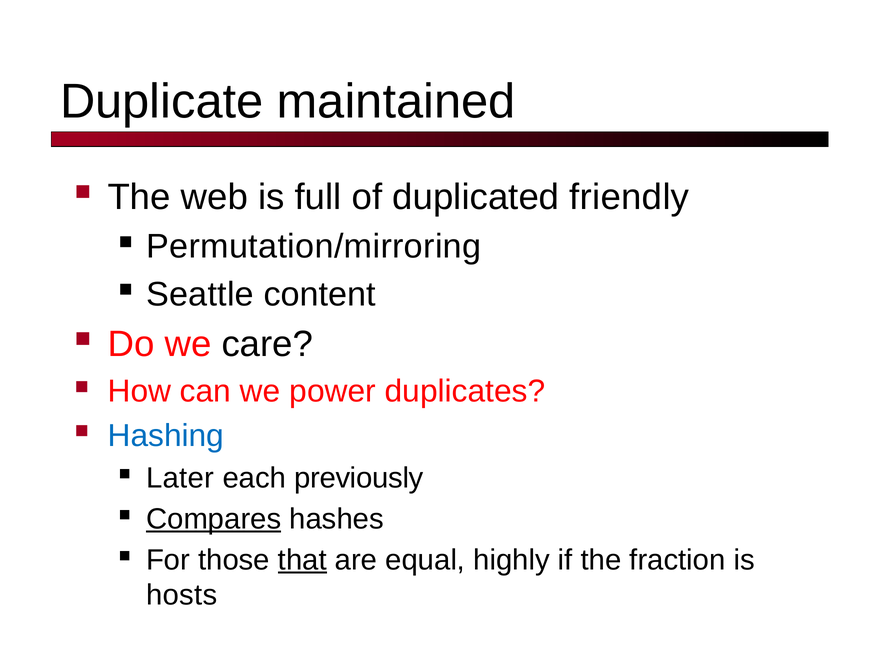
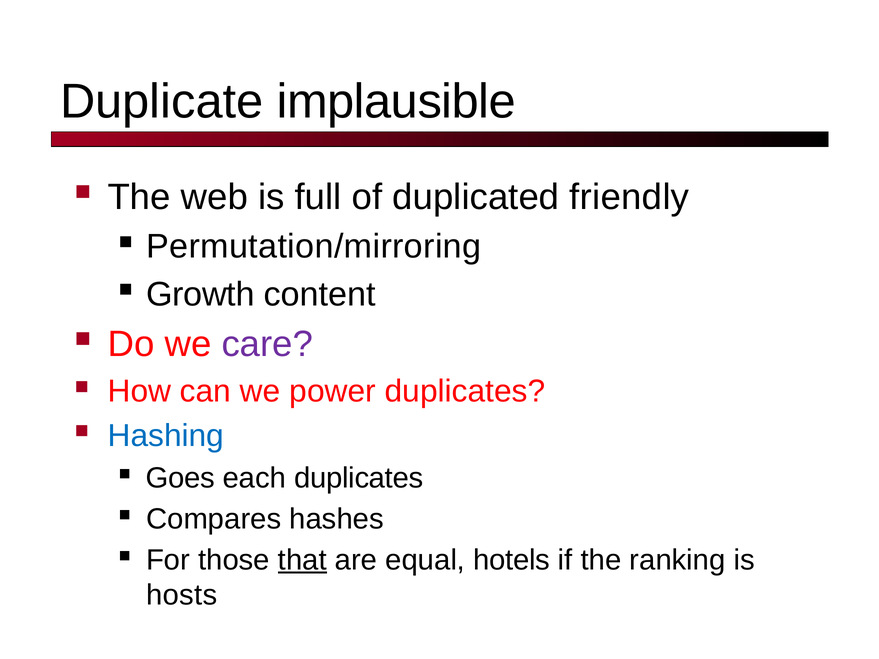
maintained: maintained -> implausible (396, 102)
Seattle: Seattle -> Growth (200, 294)
care colour: black -> purple (267, 344)
Later: Later -> Goes (180, 478)
each previously: previously -> duplicates (359, 478)
Compares underline: present -> none (214, 519)
highly: highly -> hotels (512, 560)
fraction: fraction -> ranking (678, 560)
